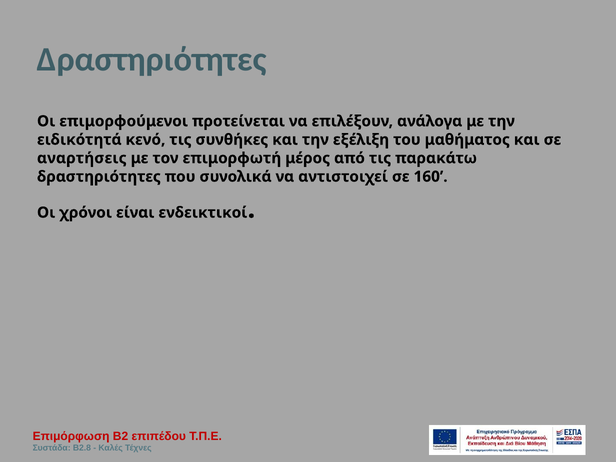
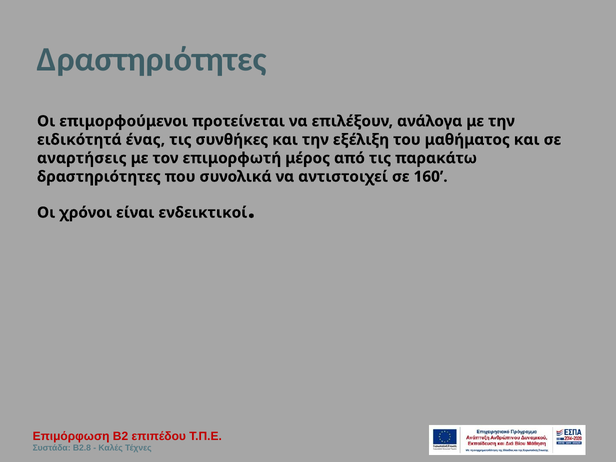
κενό: κενό -> ένας (145, 140)
